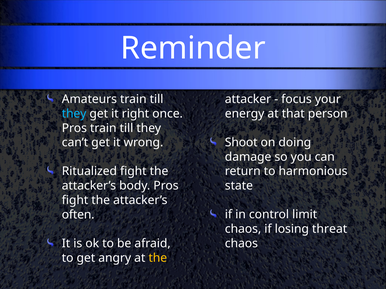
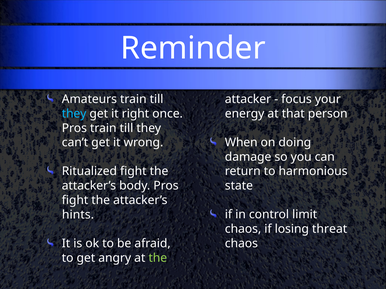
Shoot: Shoot -> When (241, 143)
often: often -> hints (78, 215)
the colour: yellow -> light green (158, 258)
